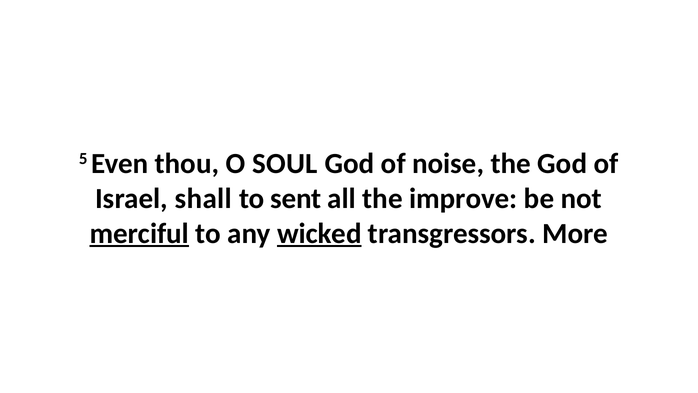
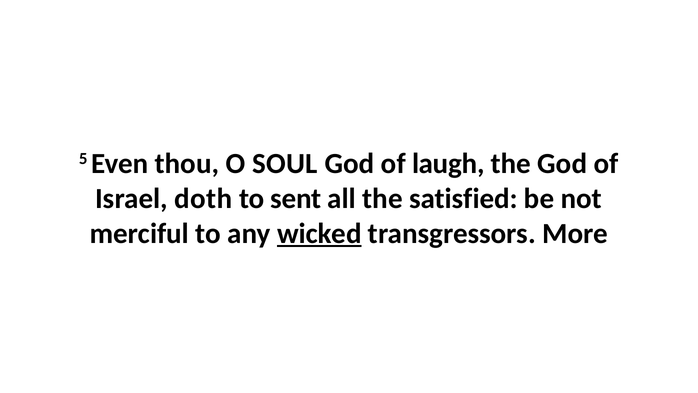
noise: noise -> laugh (448, 163)
shall: shall -> doth (203, 198)
improve: improve -> satisfied (463, 198)
merciful underline: present -> none (139, 233)
